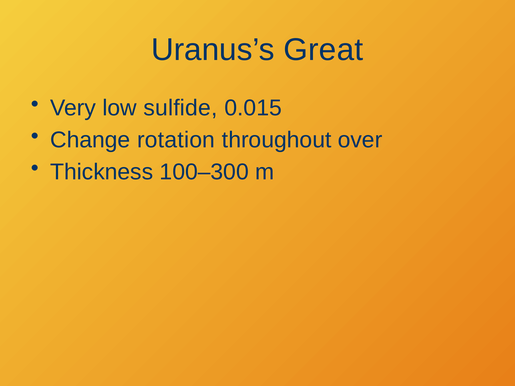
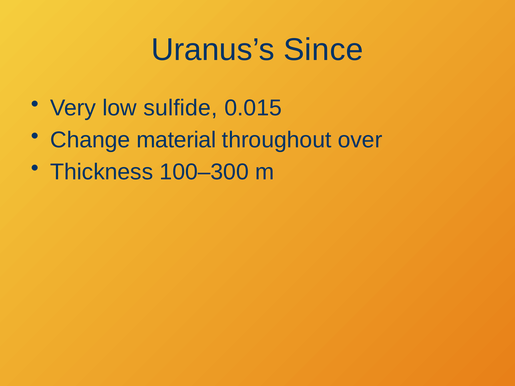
Great: Great -> Since (323, 50)
rotation: rotation -> material (176, 140)
